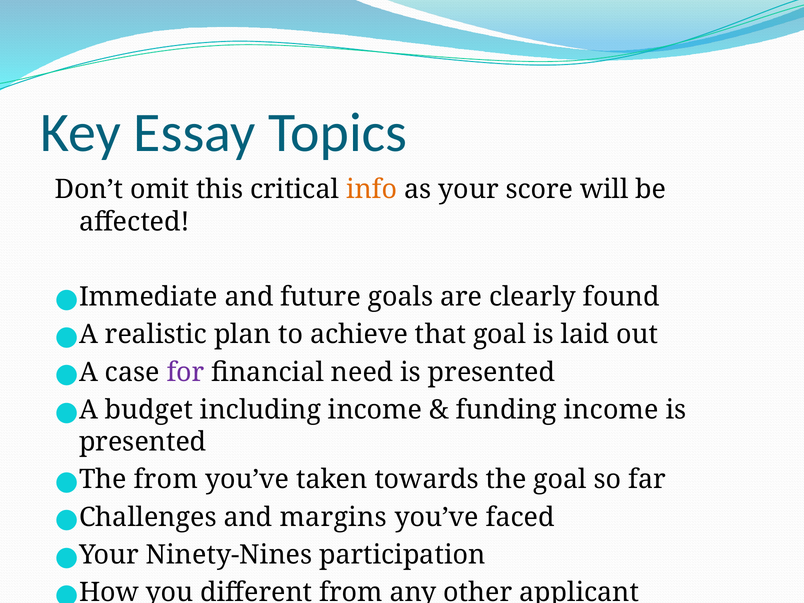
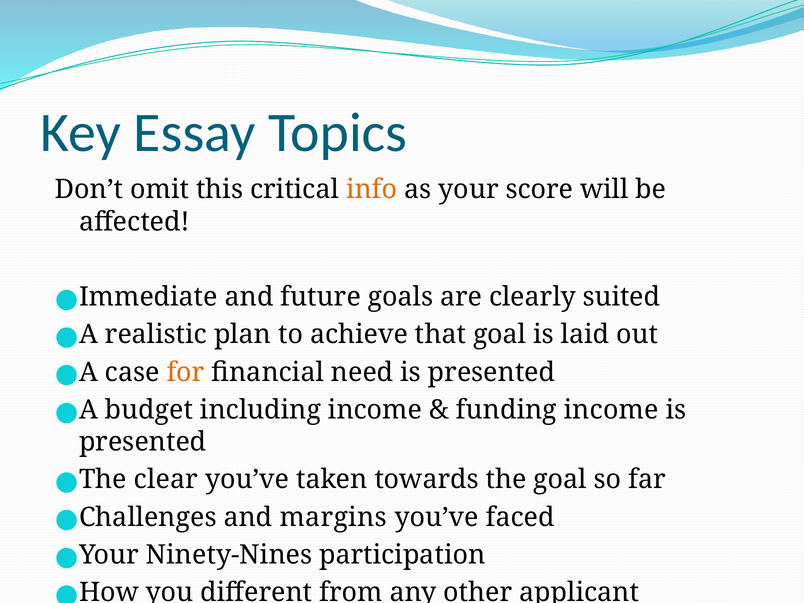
found: found -> suited (622, 297)
for colour: purple -> orange (186, 372)
The from: from -> clear (166, 480)
